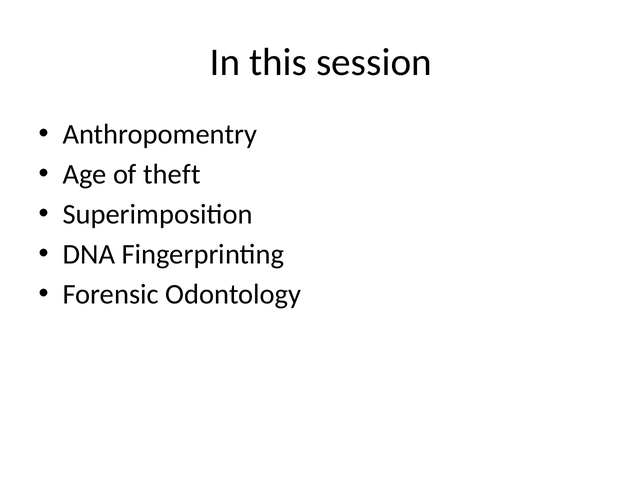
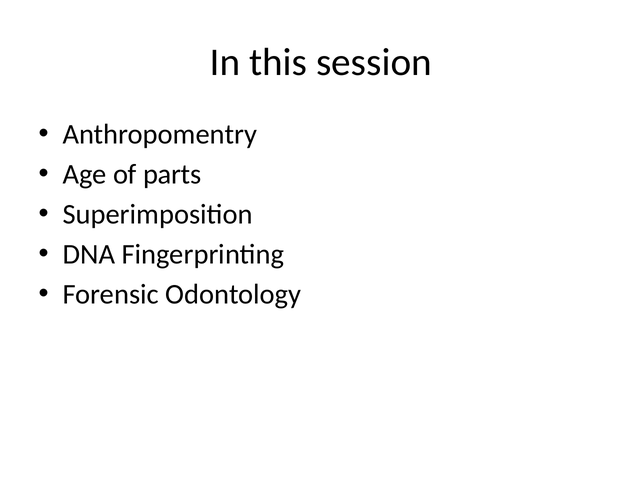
theft: theft -> parts (172, 175)
